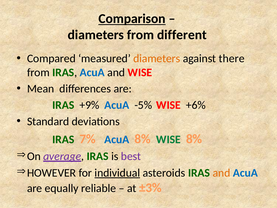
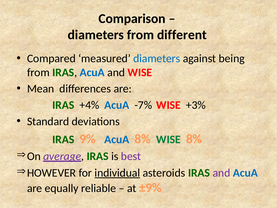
Comparison underline: present -> none (132, 19)
diameters colour: orange -> blue (157, 58)
there: there -> being (232, 58)
+9%: +9% -> +4% (89, 105)
-5%: -5% -> -7% (143, 105)
+6%: +6% -> +3% (196, 105)
7%: 7% -> 9% (88, 139)
and colour: orange -> purple (221, 173)
±3%: ±3% -> ±9% (150, 188)
